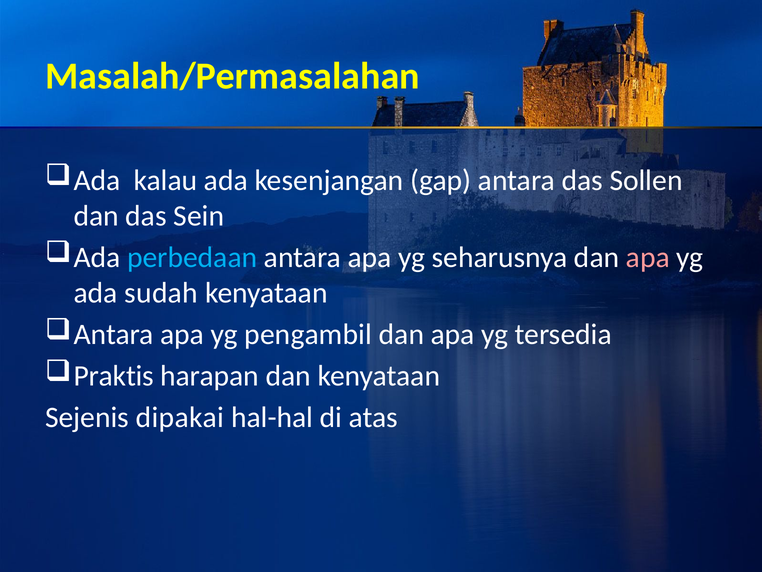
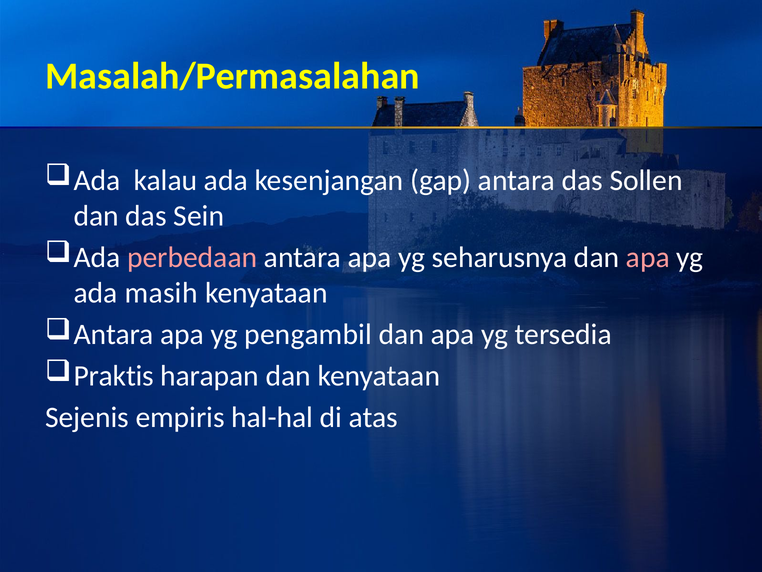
perbedaan colour: light blue -> pink (192, 257)
sudah: sudah -> masih (161, 293)
dipakai: dipakai -> empiris (180, 417)
